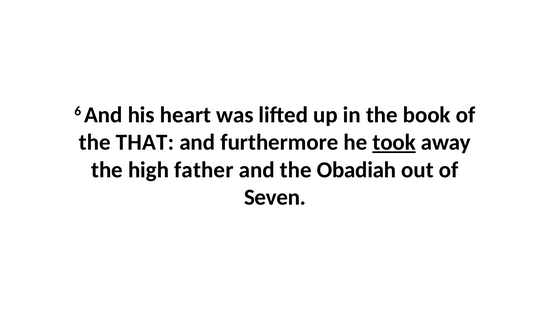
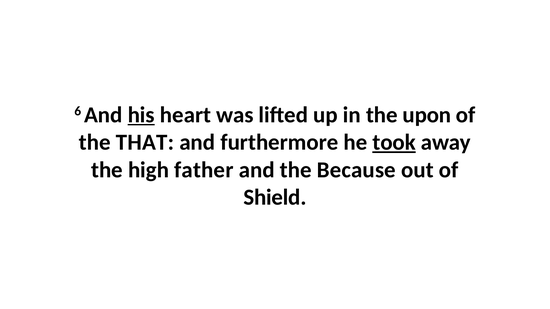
his underline: none -> present (141, 115)
book: book -> upon (427, 115)
Obadiah: Obadiah -> Because (356, 170)
Seven: Seven -> Shield (275, 198)
